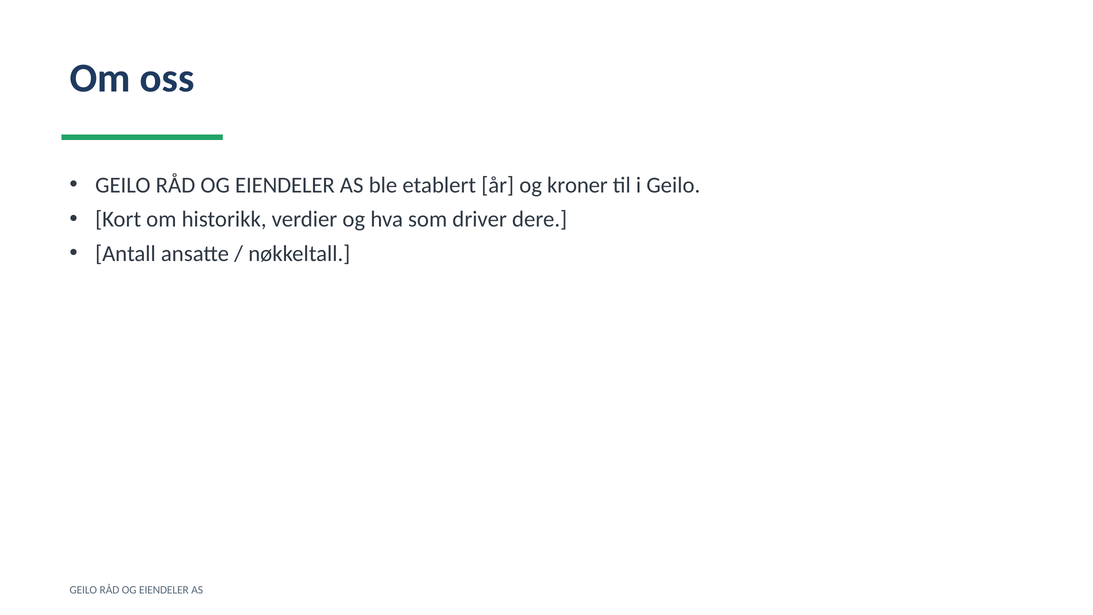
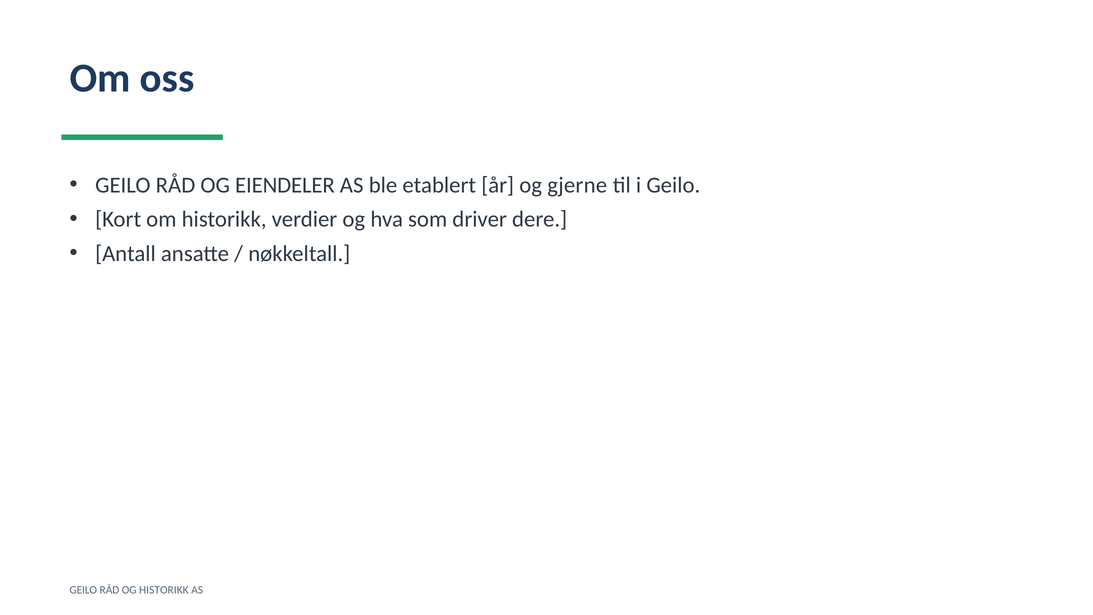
kroner: kroner -> gjerne (577, 185)
EIENDELER: EIENDELER -> HISTORIKK (164, 590)
